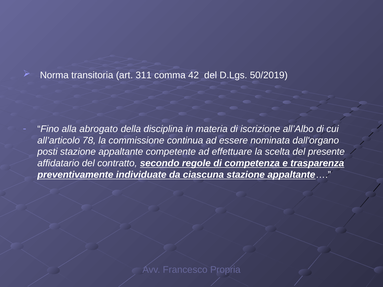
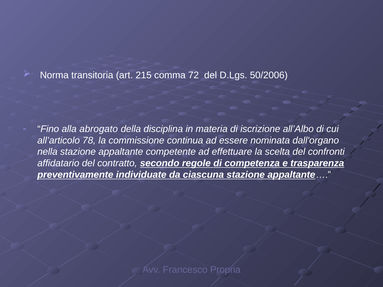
311: 311 -> 215 (144, 75)
42: 42 -> 72 (194, 75)
50/2019: 50/2019 -> 50/2006 (269, 75)
posti: posti -> nella (47, 152)
presente: presente -> confronti (326, 152)
